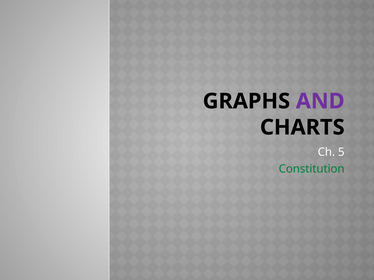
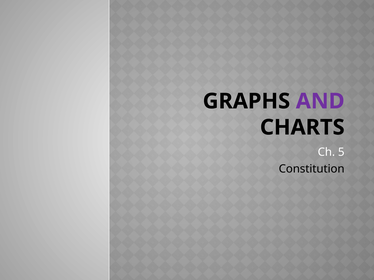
Constitution colour: green -> black (312, 169)
